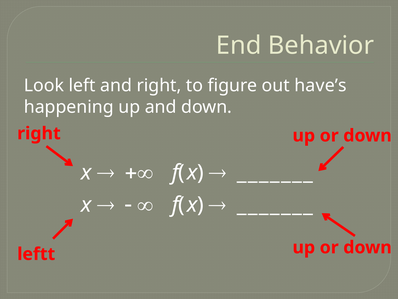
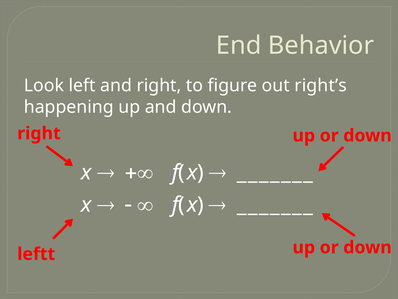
have’s: have’s -> right’s (321, 85)
